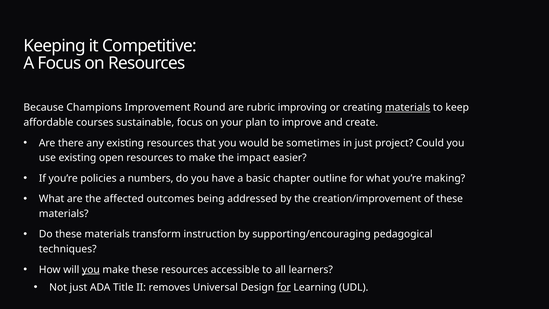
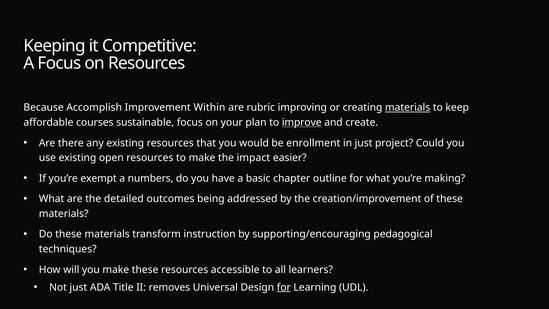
Champions: Champions -> Accomplish (94, 107)
Round: Round -> Within (209, 107)
improve underline: none -> present (302, 122)
sometimes: sometimes -> enrollment (313, 143)
policies: policies -> exempt (99, 178)
affected: affected -> detailed (124, 199)
you underline: present -> none (91, 269)
